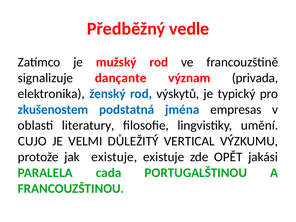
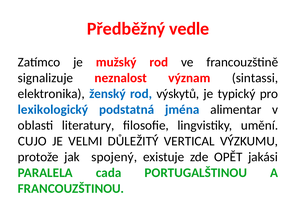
dançante: dançante -> neznalost (121, 78)
privada: privada -> sintassi (255, 78)
zkušenostem: zkušenostem -> lexikologický (53, 110)
empresas: empresas -> alimentar (236, 110)
jak existuje: existuje -> spojený (114, 157)
